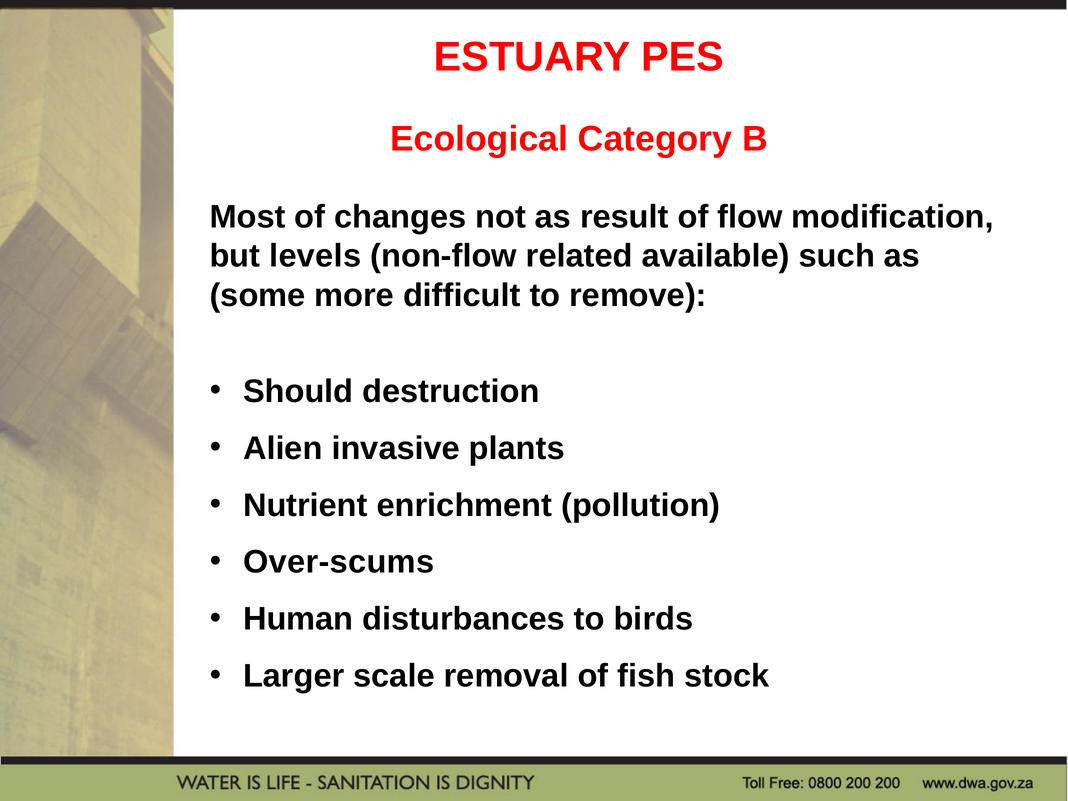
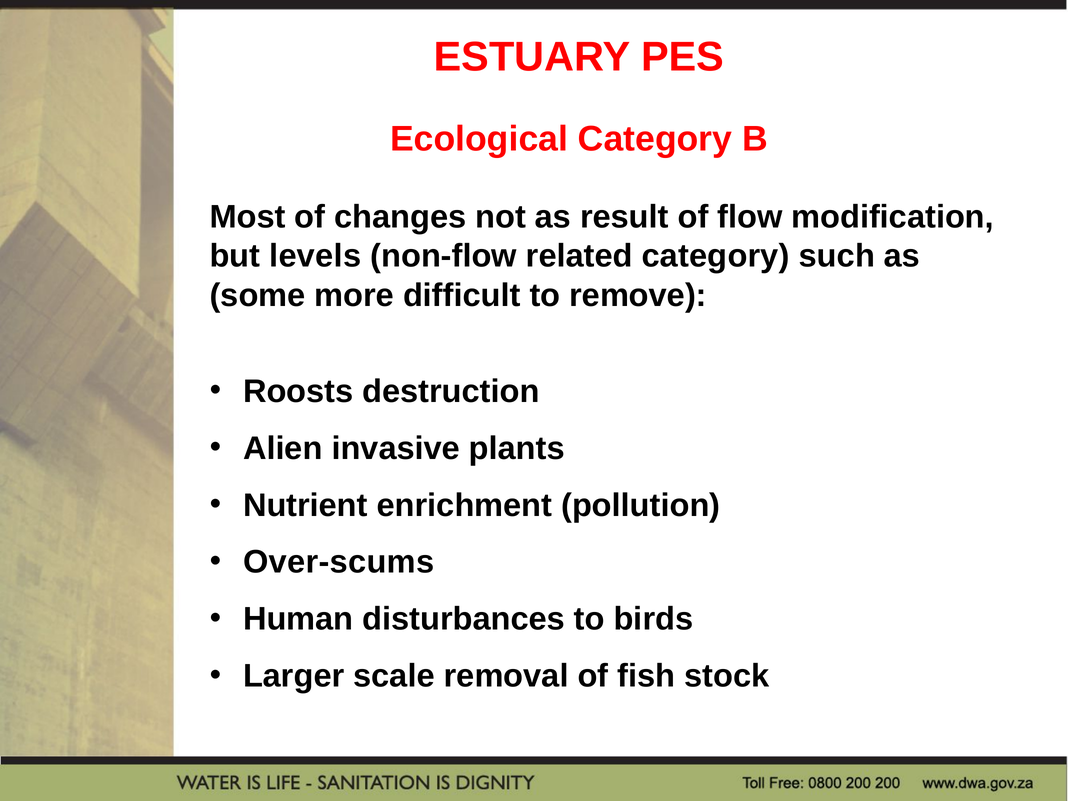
related available: available -> category (716, 256)
Should: Should -> Roosts (298, 391)
